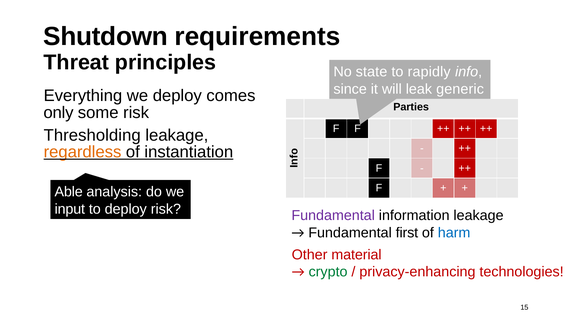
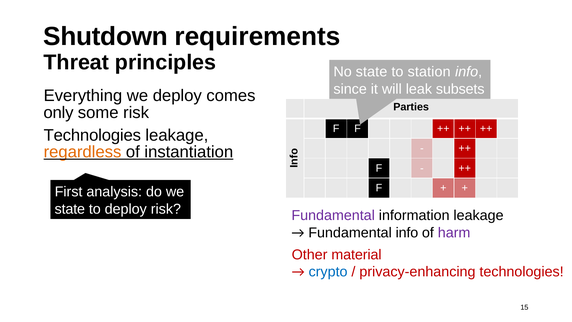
rapidly: rapidly -> station (429, 72)
generic: generic -> subsets (460, 89)
Thresholding: Thresholding -> Technologies (92, 135)
Able: Able -> First (69, 192)
input: input -> state (70, 209)
Fundamental first: first -> info (407, 233)
harm colour: blue -> purple (454, 233)
crypto colour: green -> blue (328, 272)
